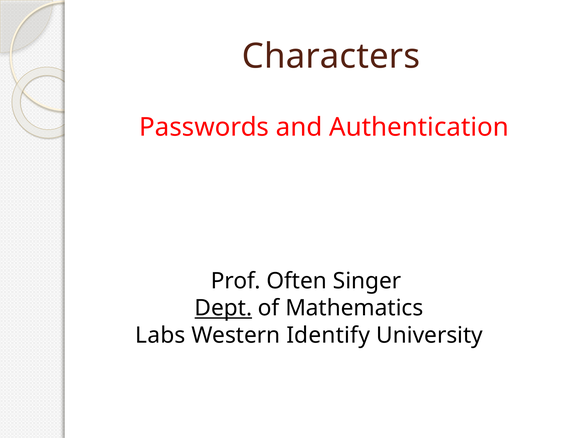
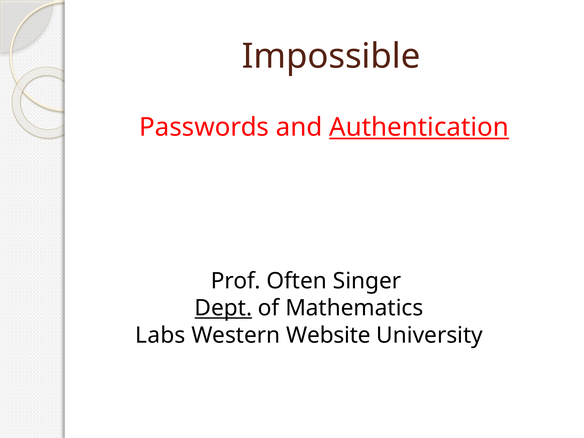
Characters: Characters -> Impossible (331, 56)
Authentication underline: none -> present (419, 127)
Identify: Identify -> Website (328, 335)
